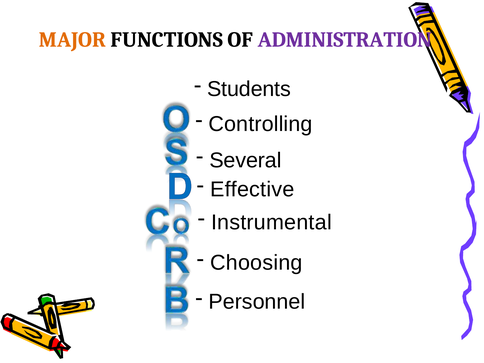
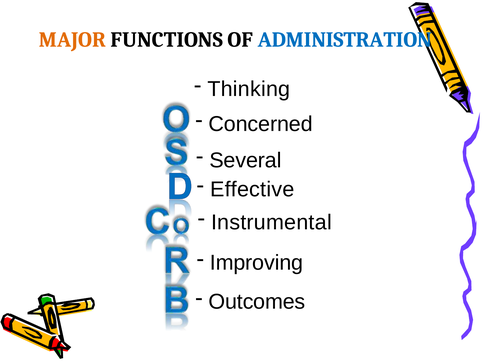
ADMINISTRATION colour: purple -> blue (345, 40)
Students: Students -> Thinking (249, 89)
Controlling: Controlling -> Concerned (261, 124)
Choosing: Choosing -> Improving (257, 263)
Personnel: Personnel -> Outcomes (257, 302)
